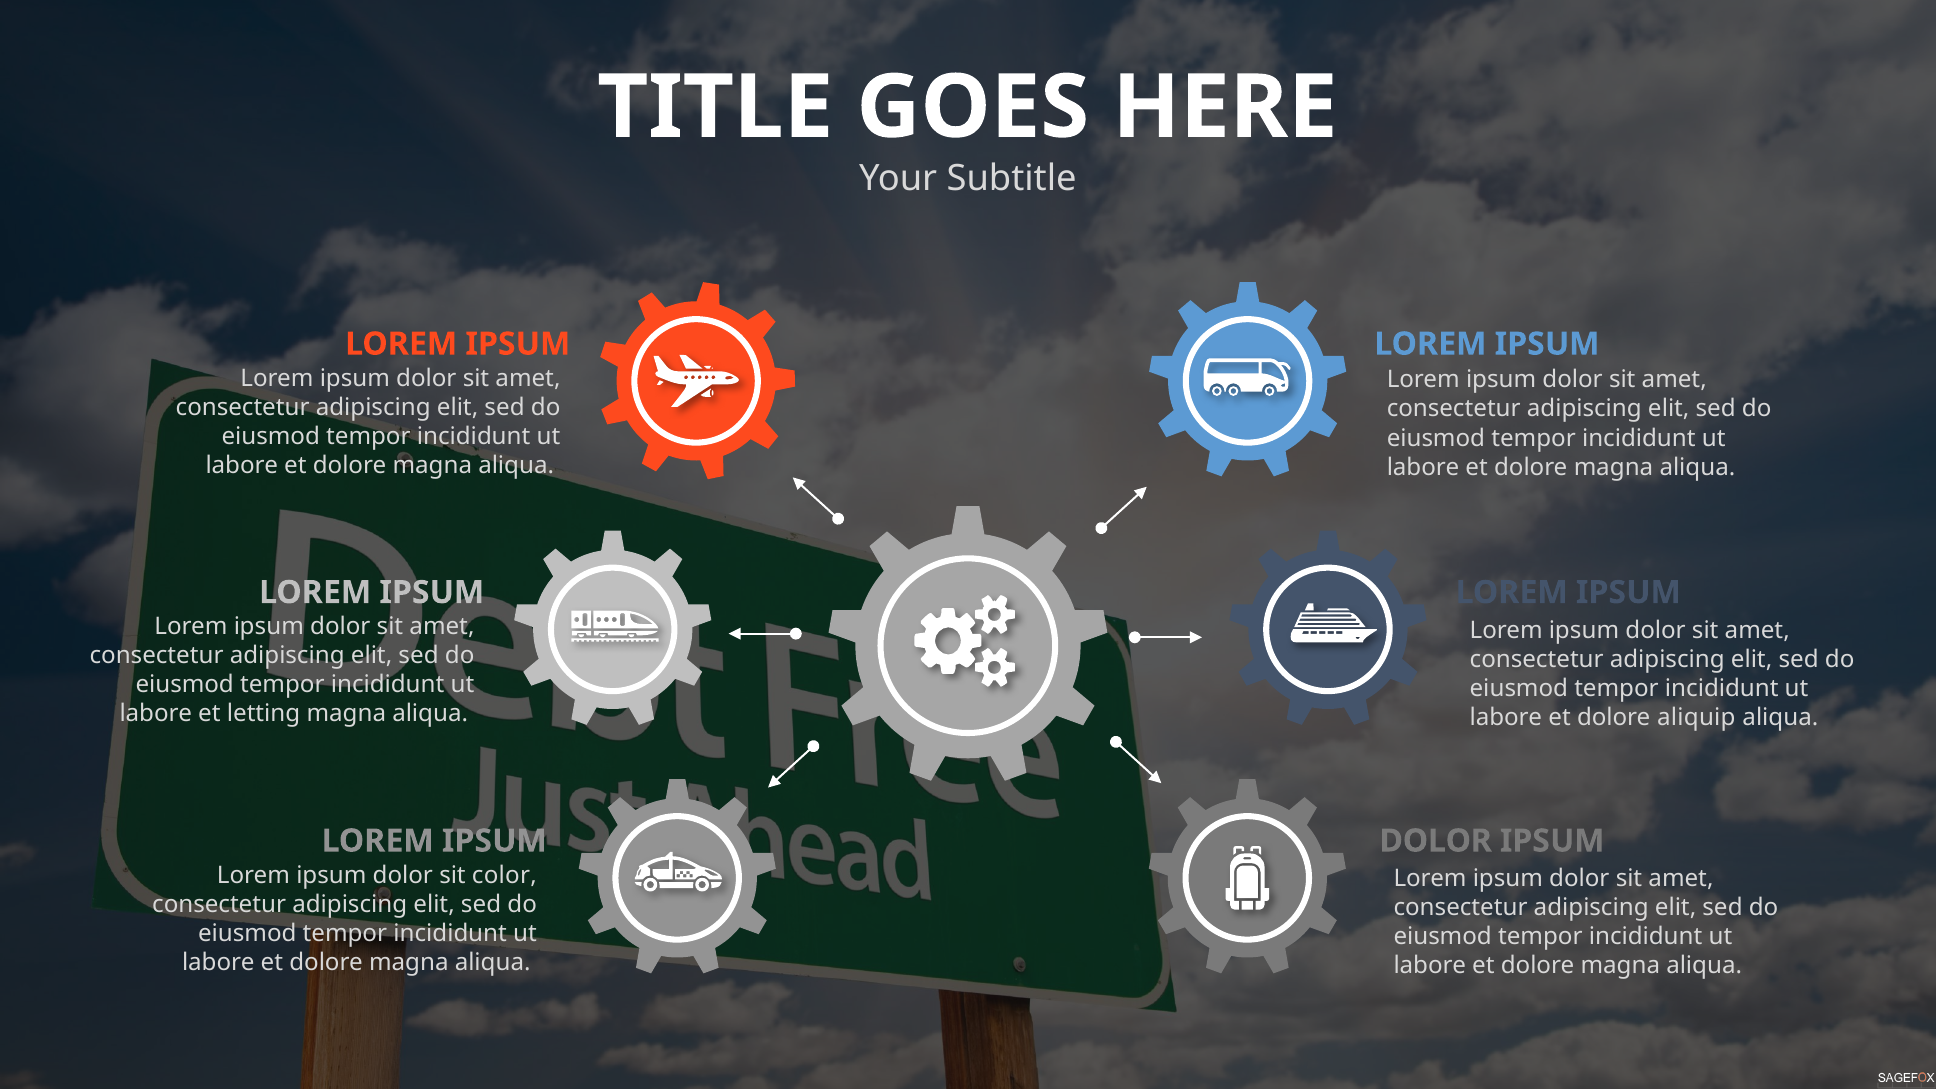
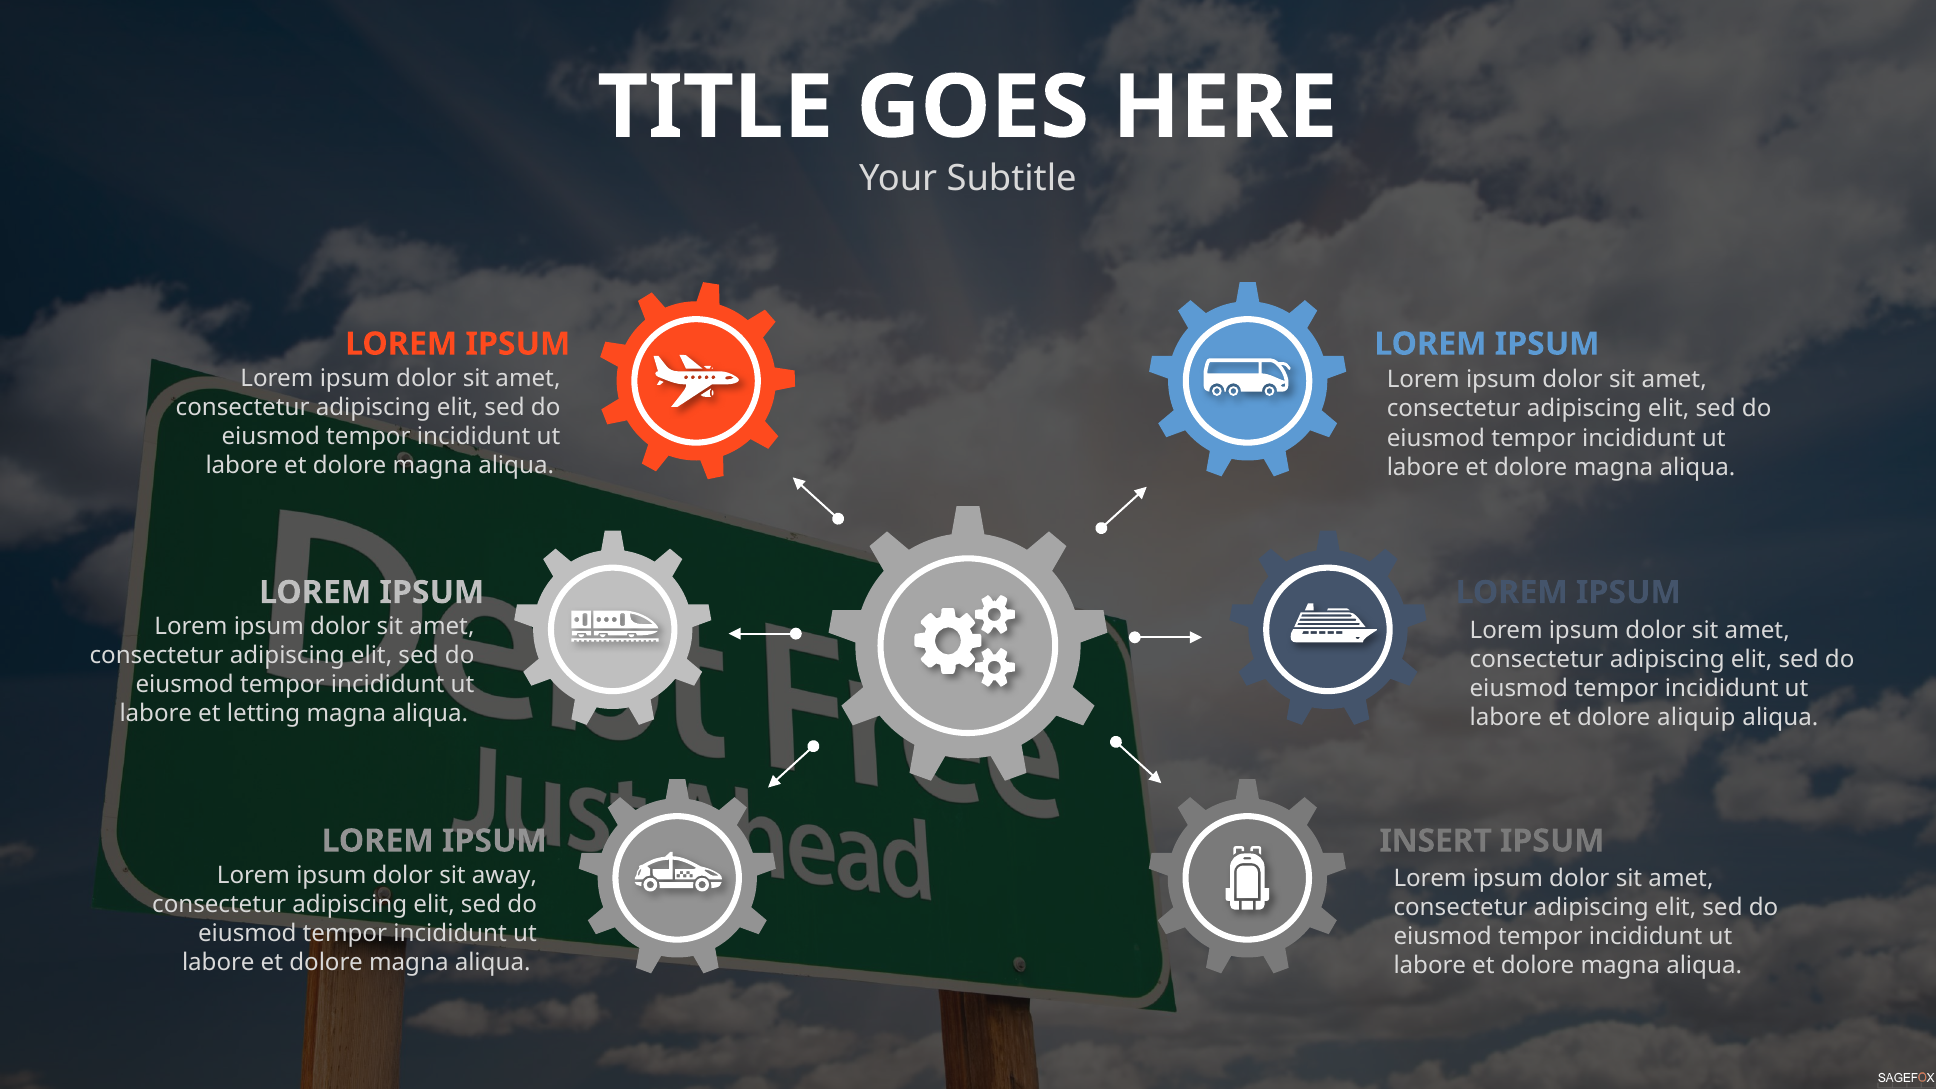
DOLOR: DOLOR -> INSERT (1436, 841)
color: color -> away (504, 875)
